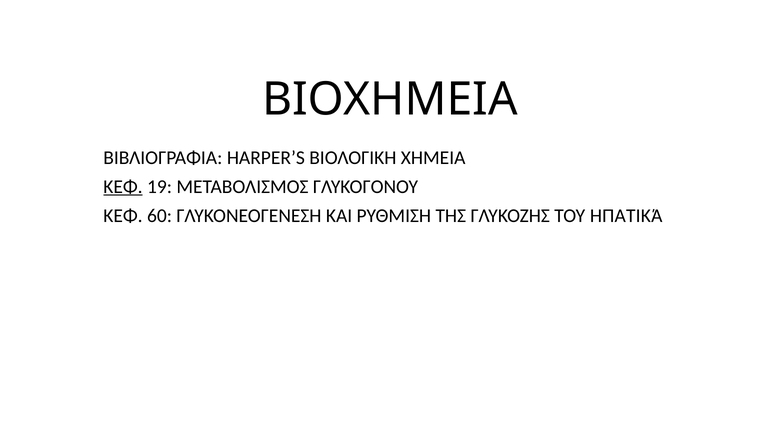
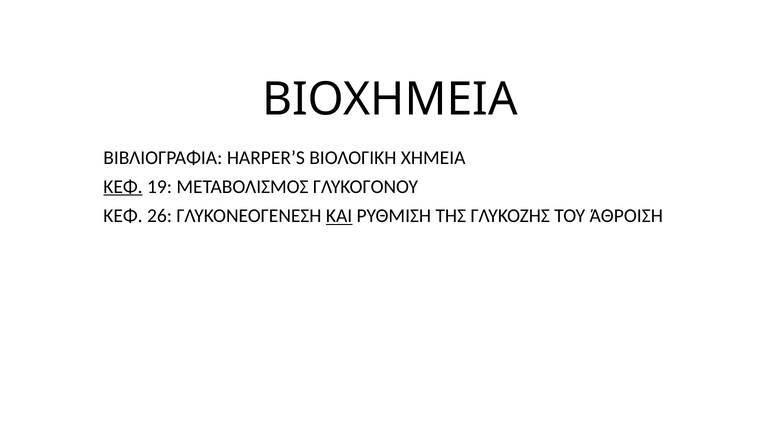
60: 60 -> 26 (160, 216)
ΚΑΙ underline: none -> present (339, 216)
ΗΠΑΤΙΚΆ: ΗΠΑΤΙΚΆ -> ΆΘΡΟΙΣΗ (626, 216)
